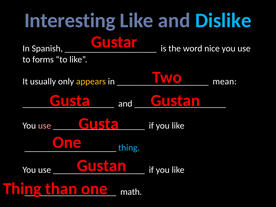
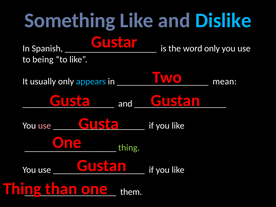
Interesting: Interesting -> Something (70, 21)
word nice: nice -> only (212, 48)
forms: forms -> being (43, 59)
appears colour: yellow -> light blue (91, 81)
thing colour: light blue -> light green (129, 148)
math: math -> them (131, 192)
